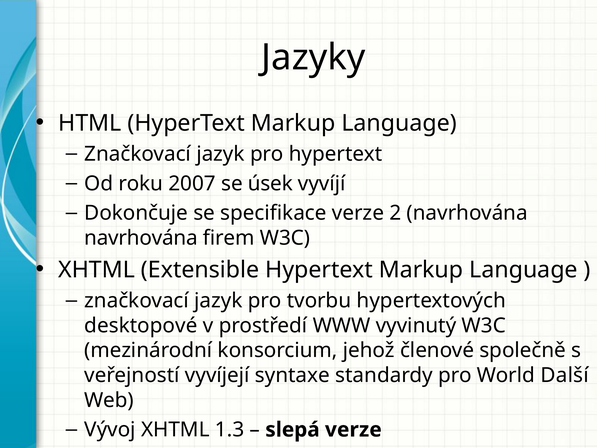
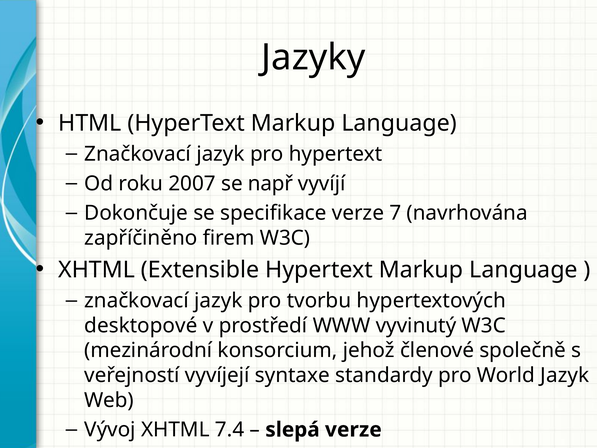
úsek: úsek -> např (270, 183)
2: 2 -> 7 (395, 213)
navrhována: navrhována -> zapříčiněno (141, 238)
World Další: Další -> Jazyk (565, 375)
1.3: 1.3 -> 7.4 (230, 429)
